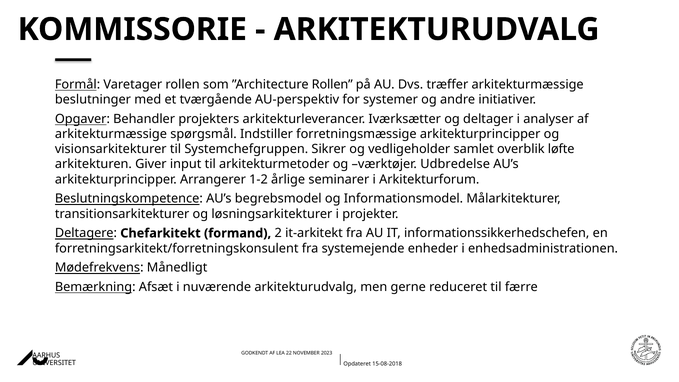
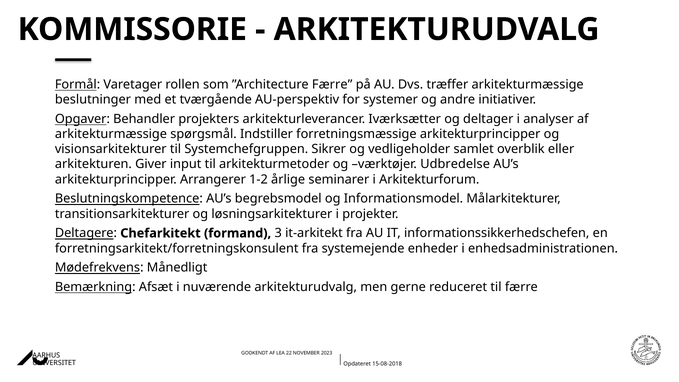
”Architecture Rollen: Rollen -> Færre (332, 84)
løfte: løfte -> eller (561, 149)
2: 2 -> 3 (278, 233)
